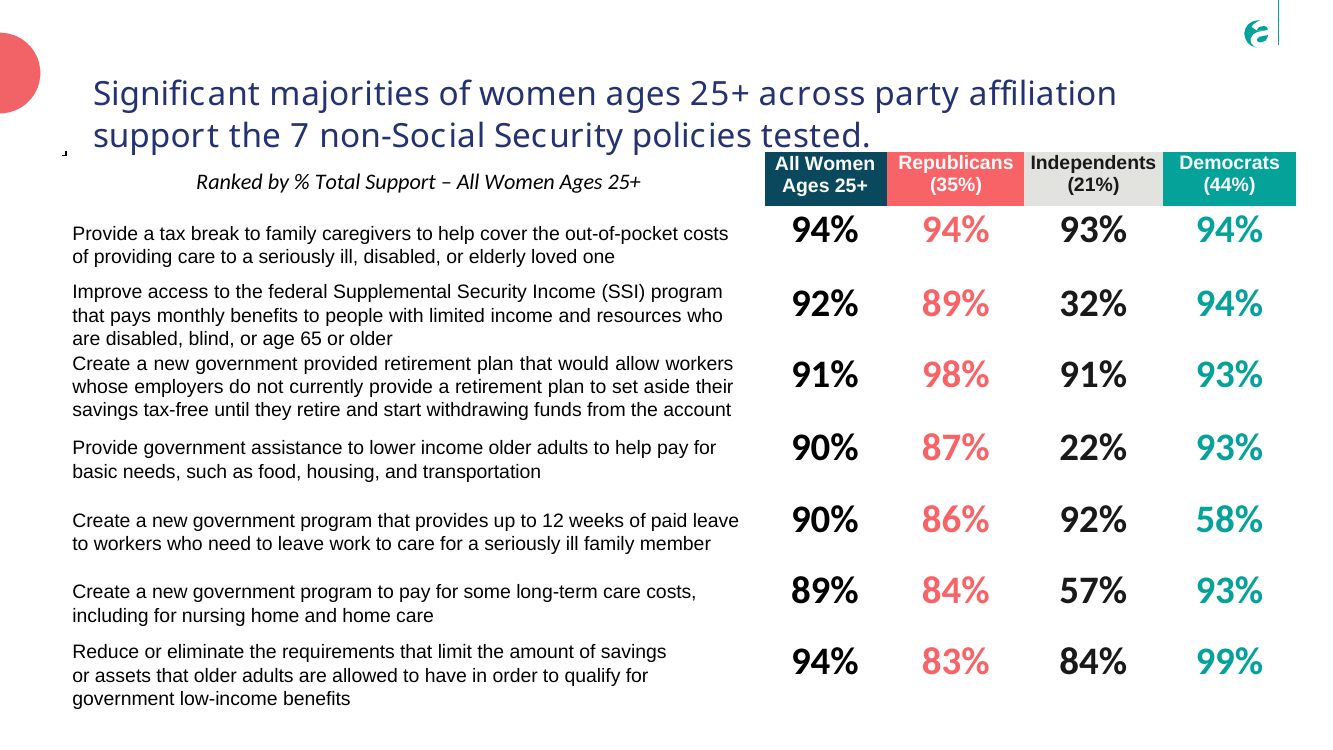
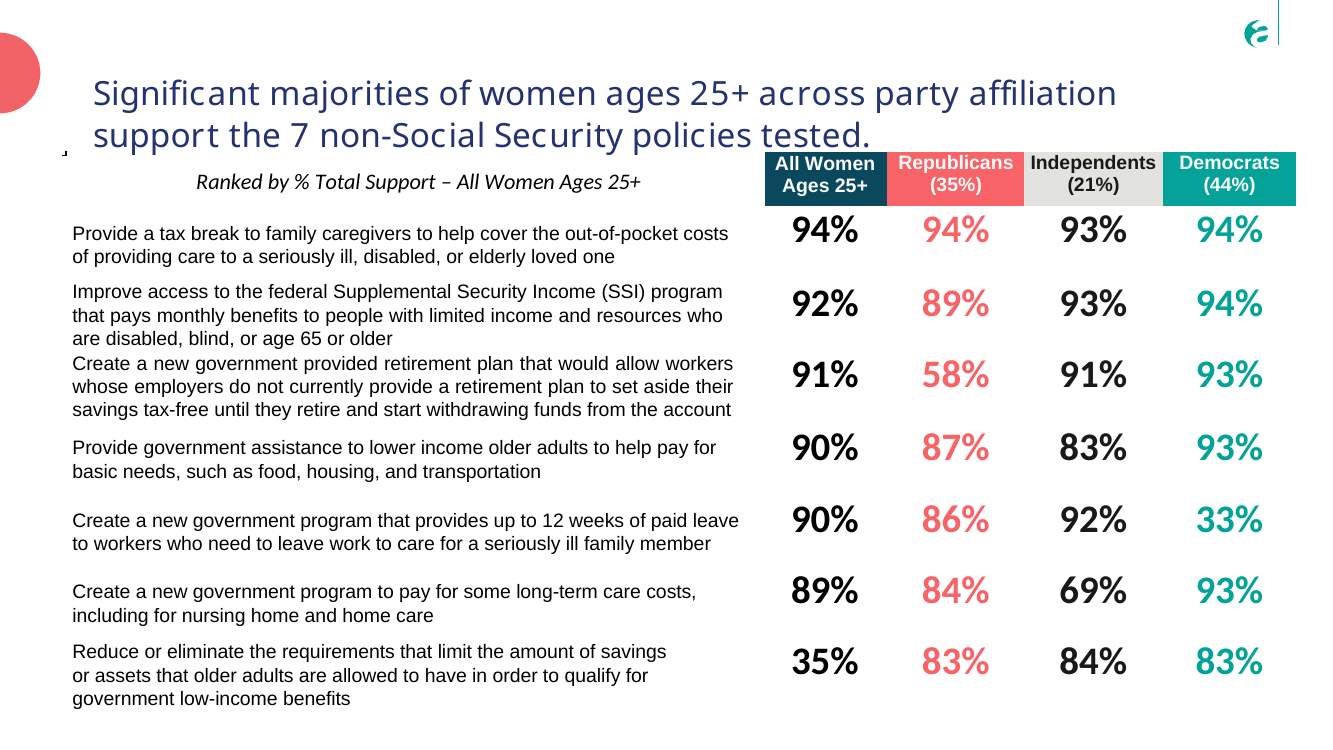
89% 32%: 32% -> 93% (1093, 303)
98%: 98% -> 58% (956, 374)
87% 22%: 22% -> 83% (1093, 447)
58%: 58% -> 33% (1229, 520)
57%: 57% -> 69% (1093, 591)
94%: 94% -> 35% (825, 662)
84% 99%: 99% -> 83% (1229, 662)
